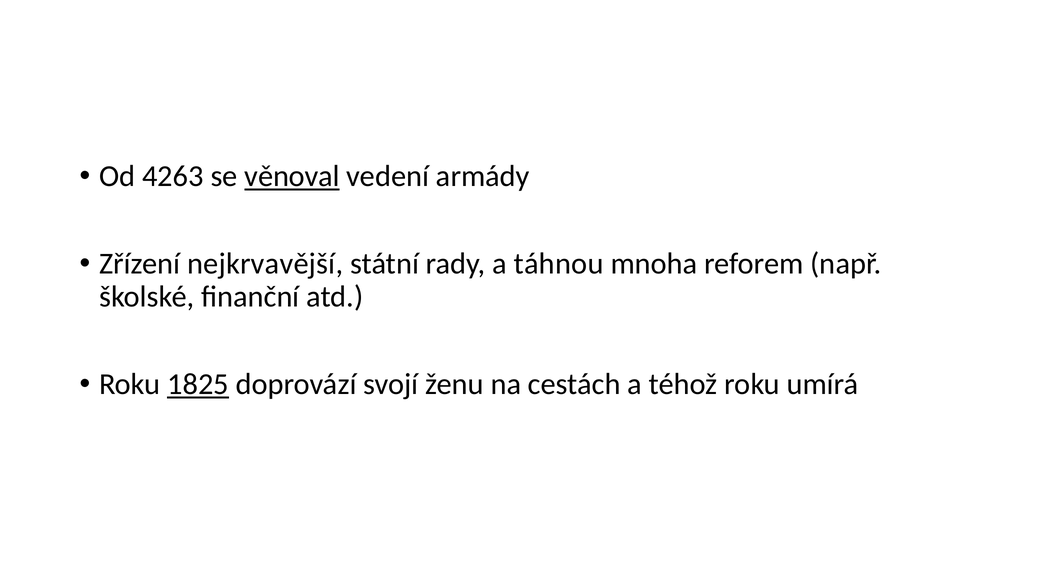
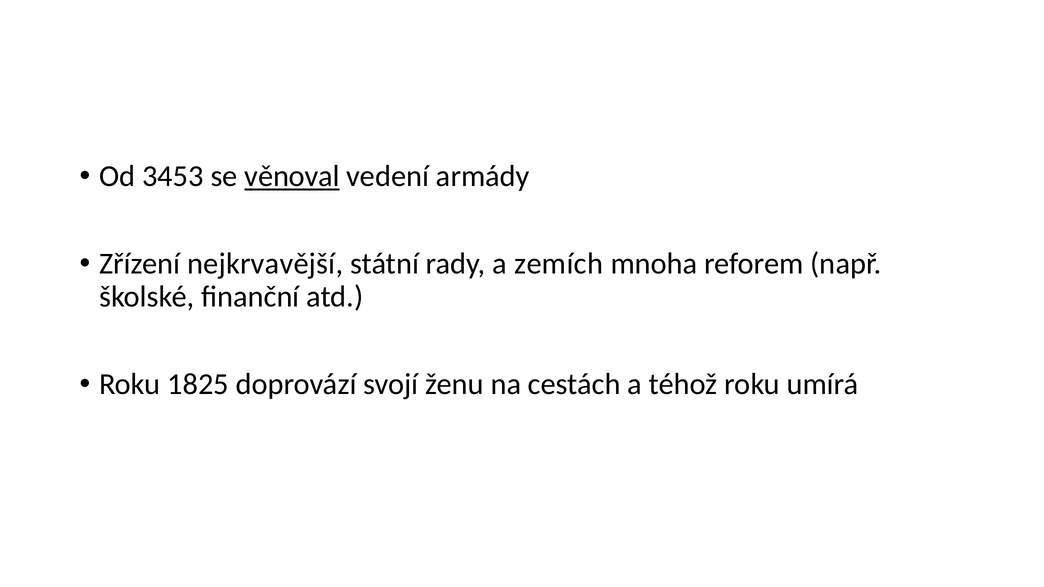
4263: 4263 -> 3453 (173, 177)
táhnou: táhnou -> zemích (559, 264)
1825 underline: present -> none (198, 384)
